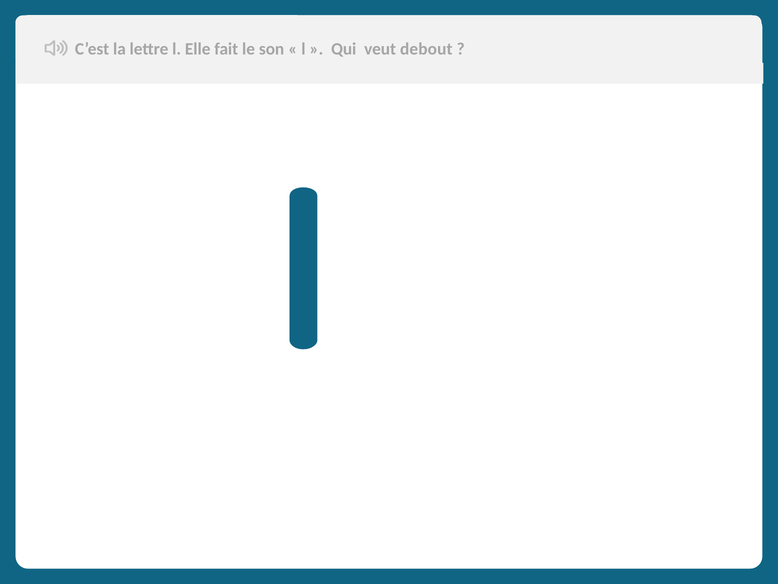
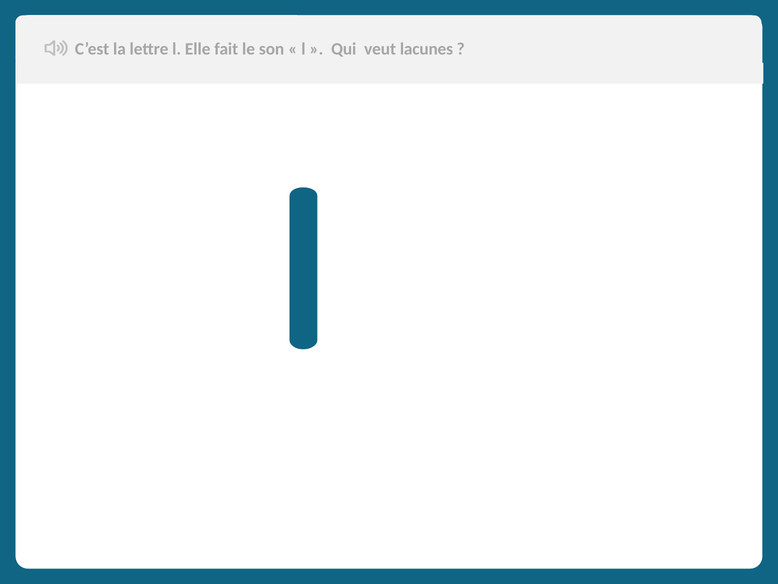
debout: debout -> lacunes (426, 49)
